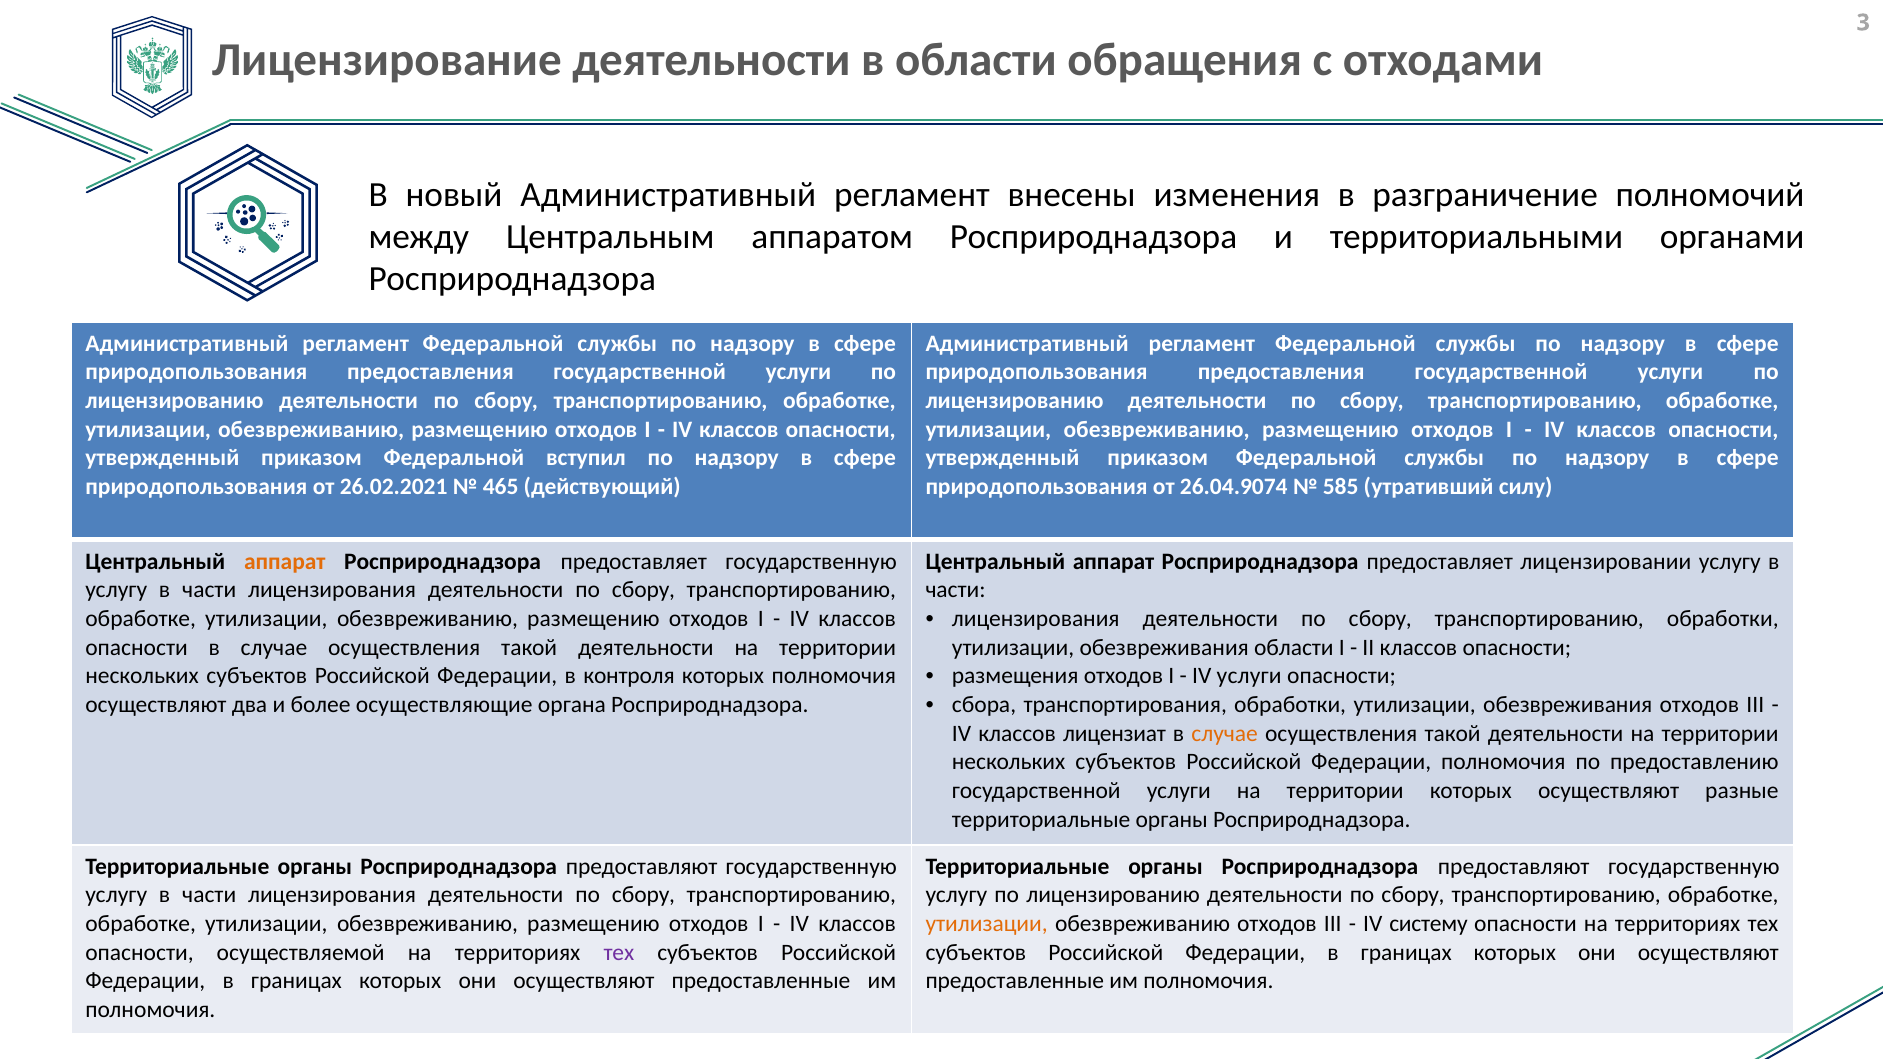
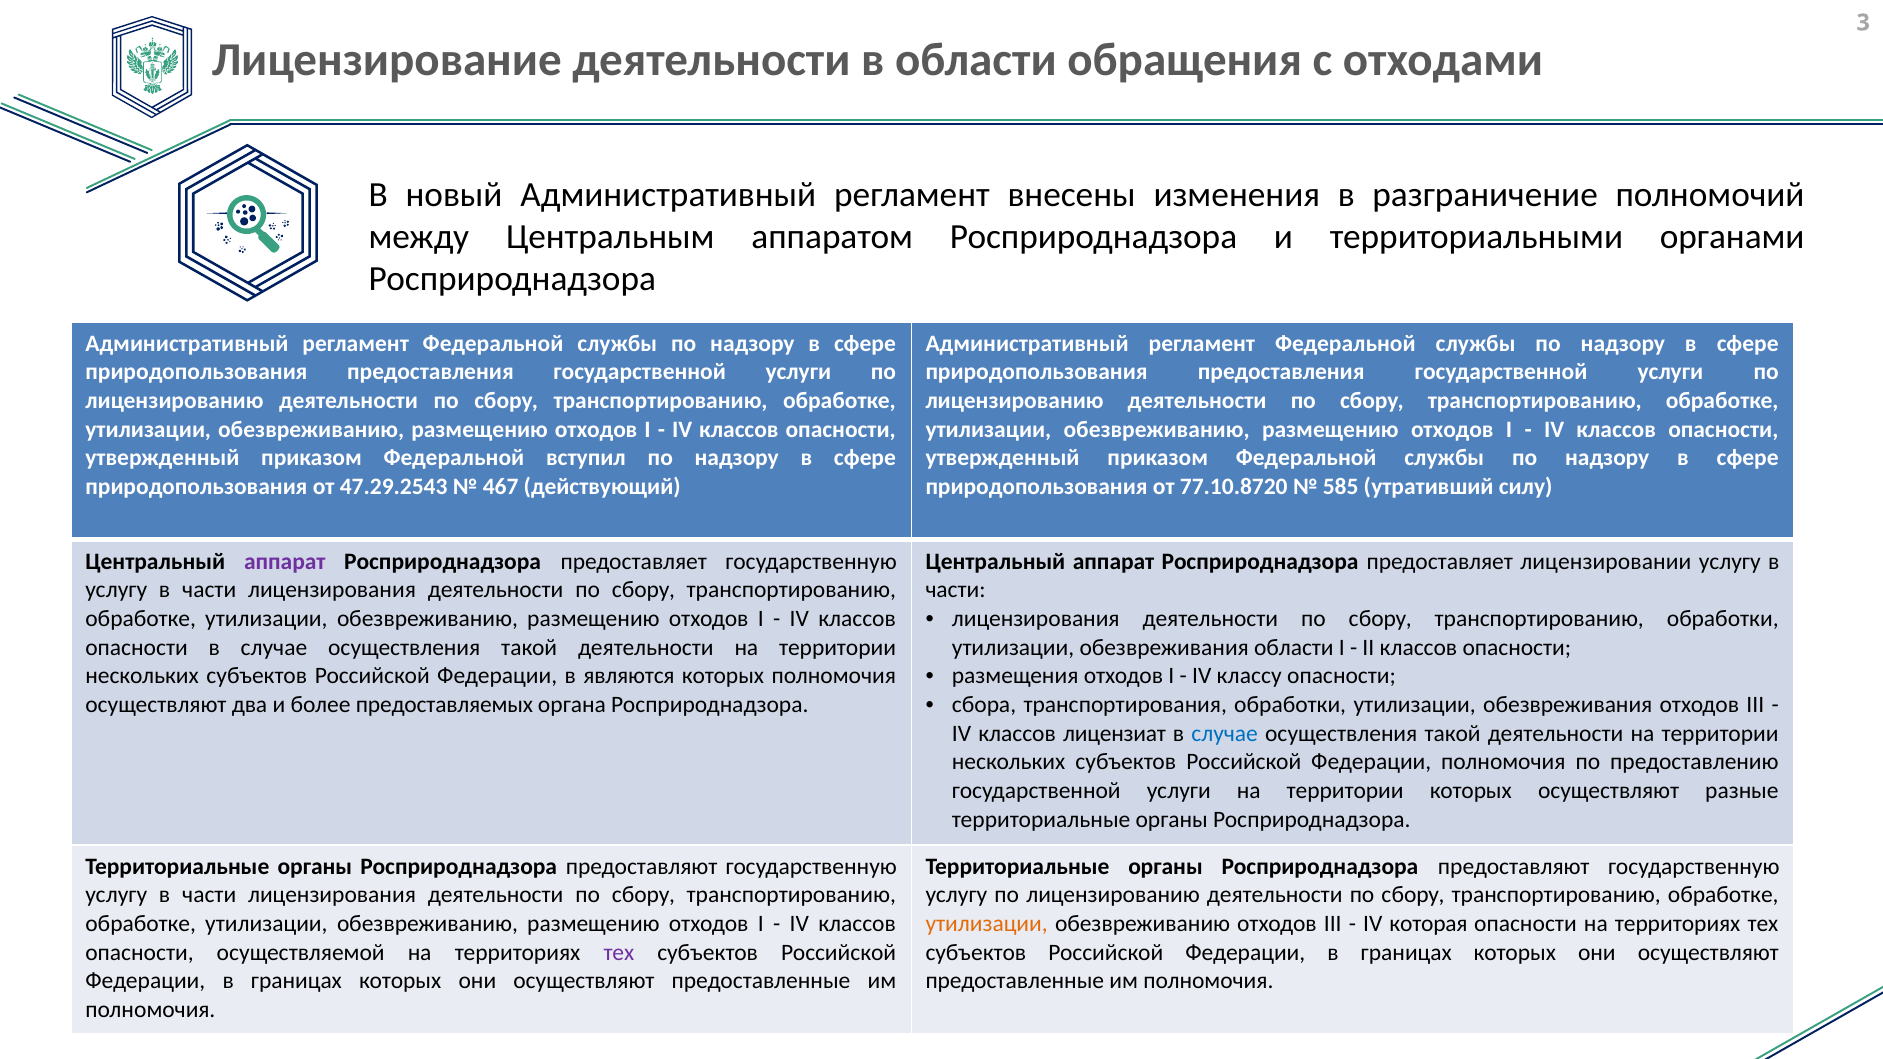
26.02.2021: 26.02.2021 -> 47.29.2543 (394, 487)
465: 465 -> 467 (501, 487)
26.04.9074: 26.04.9074 -> 77.10.8720 (1234, 487)
аппарат colour: orange -> purple (285, 561)
IV услуги: услуги -> классу (1249, 676)
контроля: контроля -> являются (629, 676)
осуществляющие: осуществляющие -> предоставляемых (444, 705)
случае colour: orange -> blue (1225, 734)
систему: систему -> которая (1429, 924)
